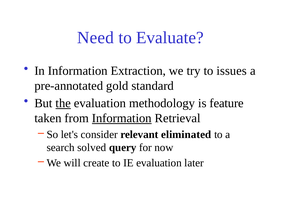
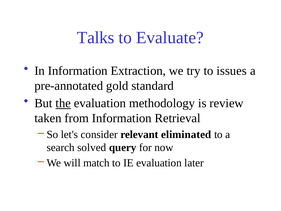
Need: Need -> Talks (96, 37)
feature: feature -> review (227, 103)
Information underline: present -> none (122, 118)
create: create -> match (96, 163)
